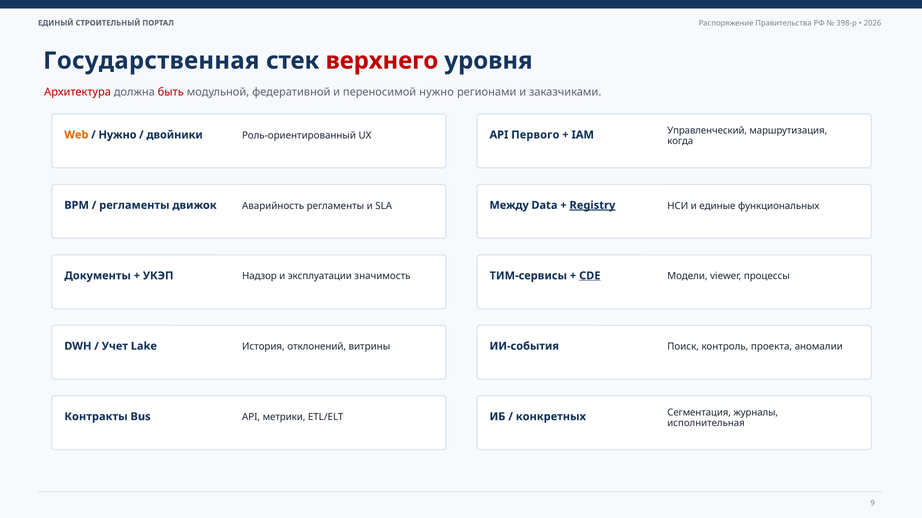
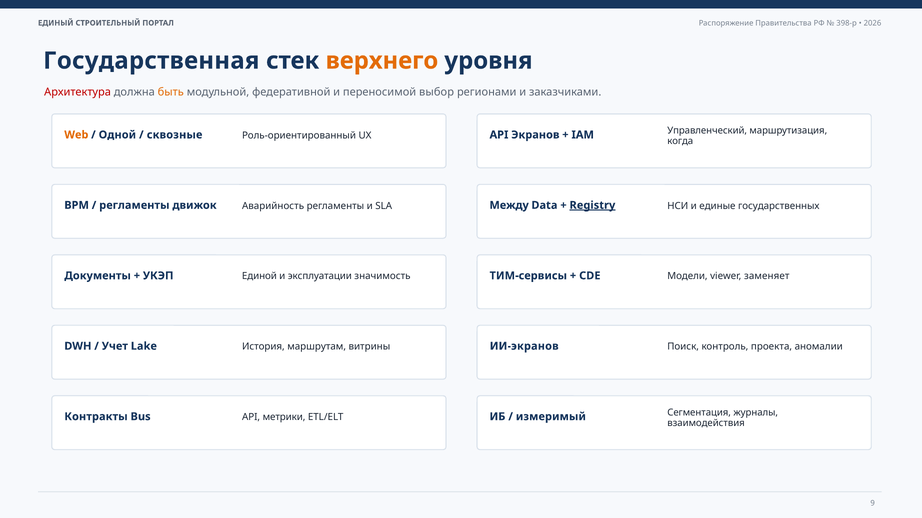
верхнего colour: red -> orange (382, 61)
быть colour: red -> orange (171, 92)
переносимой нужно: нужно -> выбор (437, 92)
Нужно: Нужно -> Одной (117, 135)
двойники: двойники -> сквозные (175, 135)
Первого: Первого -> Экранов (535, 135)
функциональных: функциональных -> государственных (779, 206)
Надзор: Надзор -> Единой (259, 277)
CDE underline: present -> none (590, 276)
процессы: процессы -> заменяет (767, 277)
отклонений: отклонений -> маршрутам (317, 347)
ИИ-события: ИИ-события -> ИИ-экранов (524, 347)
конкретных: конкретных -> измеримый (551, 417)
исполнительная: исполнительная -> взаимодействия (706, 423)
